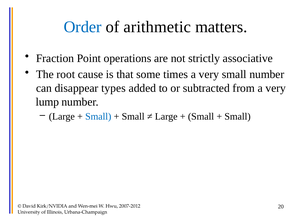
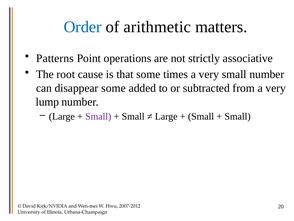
Fraction: Fraction -> Patterns (55, 58)
disappear types: types -> some (114, 88)
Small colour: blue -> purple (98, 116)
